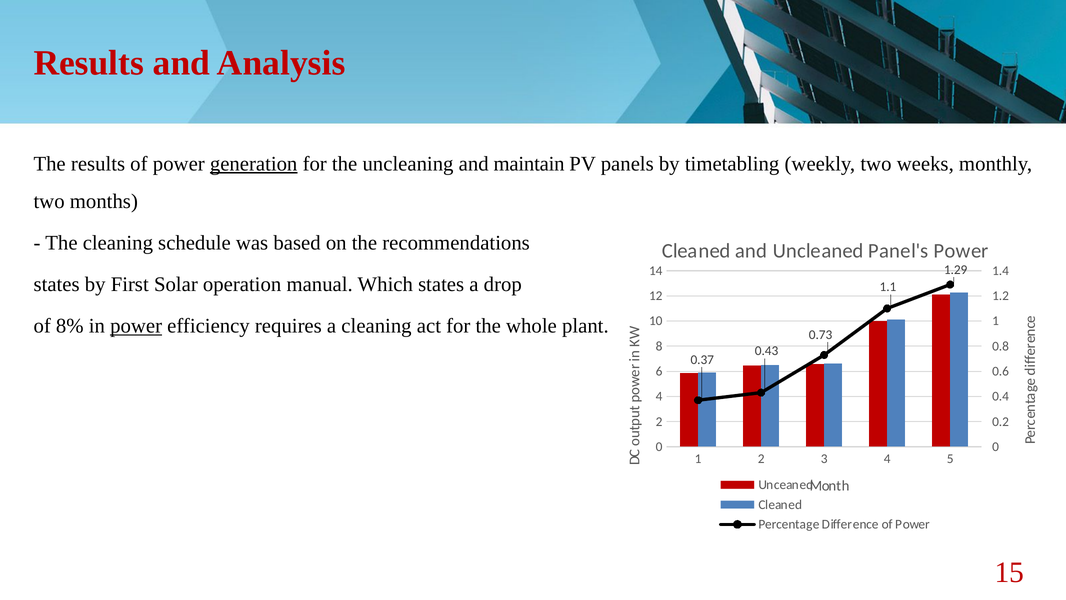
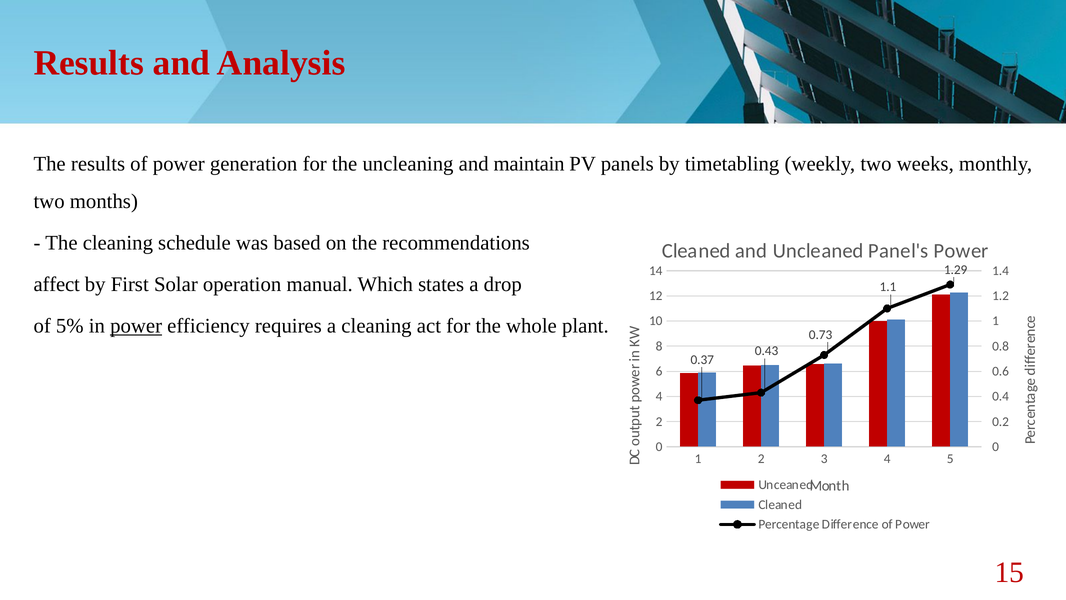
generation underline: present -> none (254, 164)
states: states -> affect (57, 284)
8%: 8% -> 5% (70, 326)
